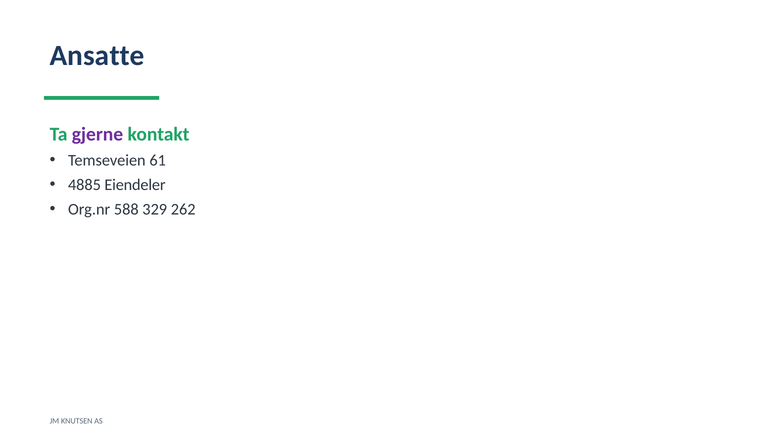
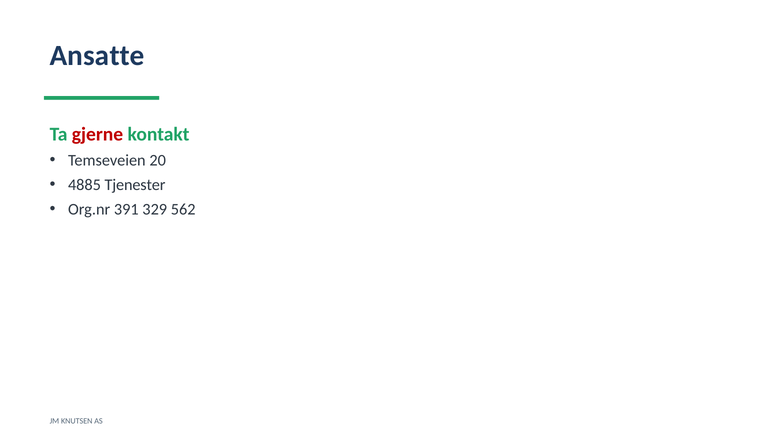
gjerne colour: purple -> red (98, 134)
61: 61 -> 20 (158, 161)
Eiendeler: Eiendeler -> Tjenester (135, 185)
588: 588 -> 391 (126, 209)
262: 262 -> 562 (183, 209)
